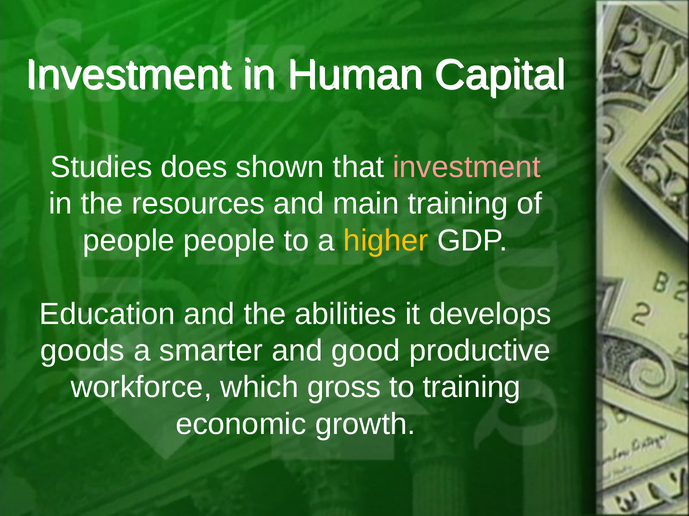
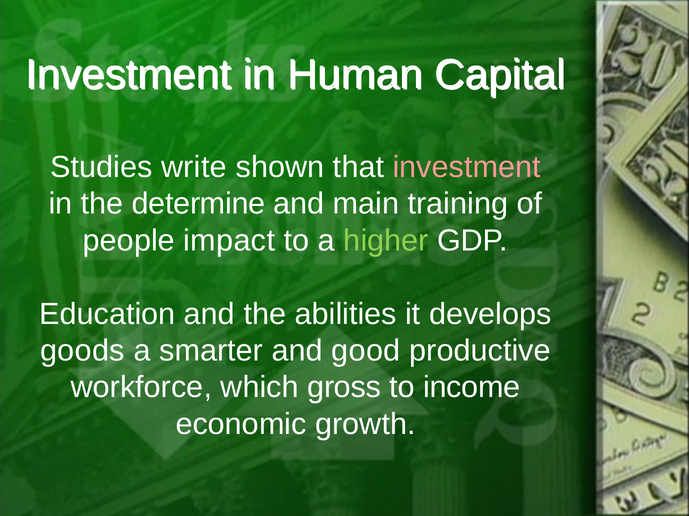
does: does -> write (194, 167)
resources: resources -> determine (199, 204)
people people: people -> impact (229, 241)
higher colour: yellow -> light green (386, 241)
to training: training -> income (472, 388)
